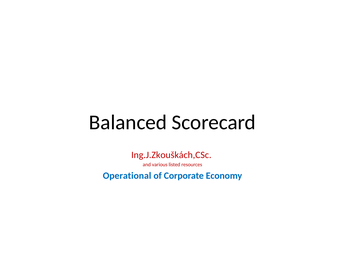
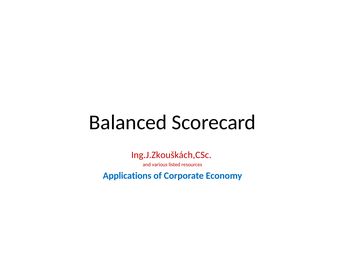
Operational: Operational -> Applications (127, 176)
